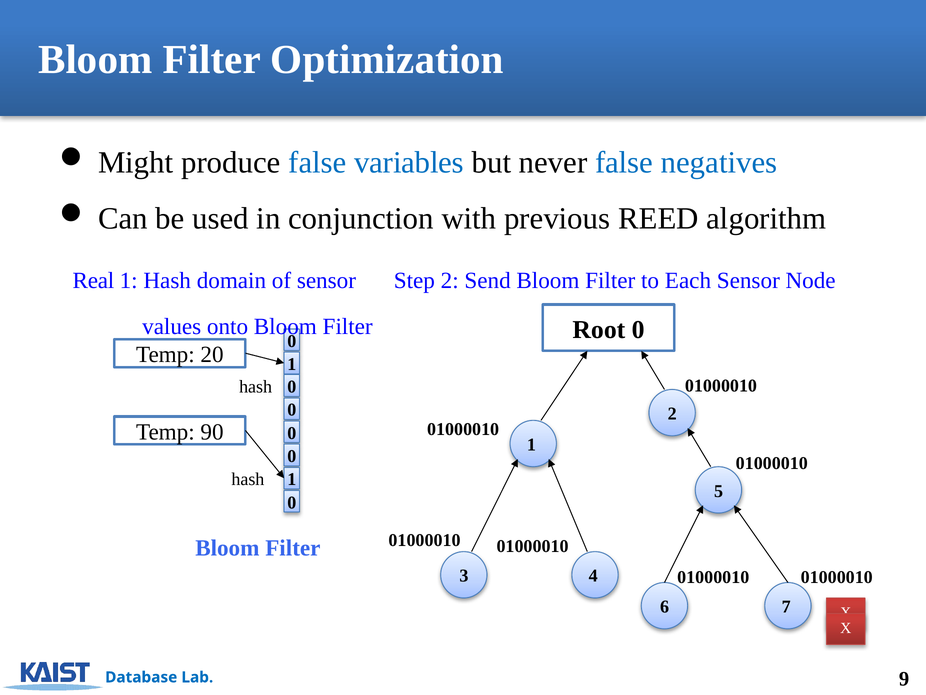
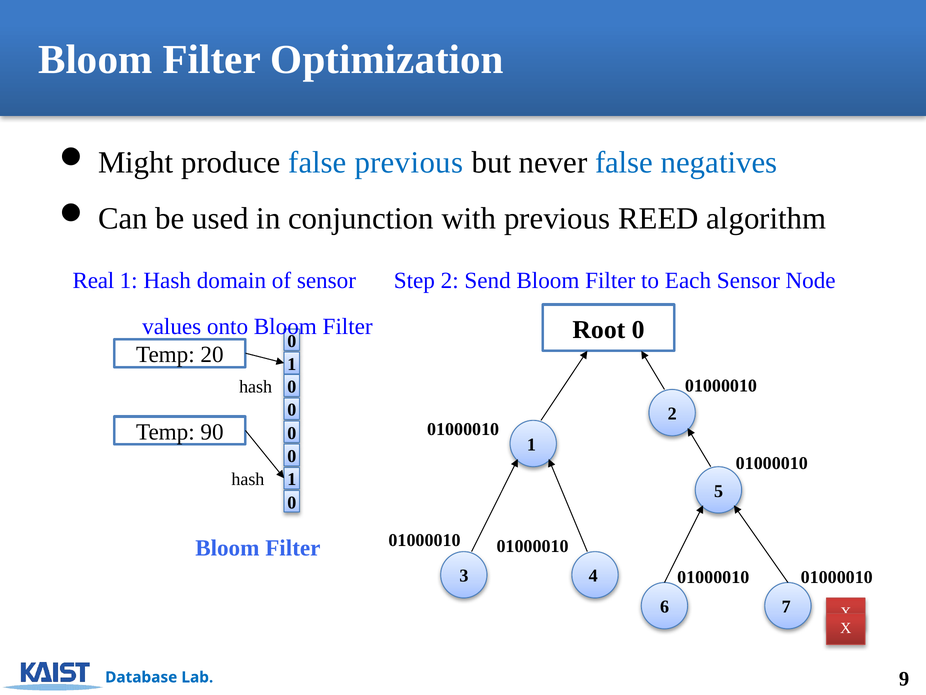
false variables: variables -> previous (409, 163)
